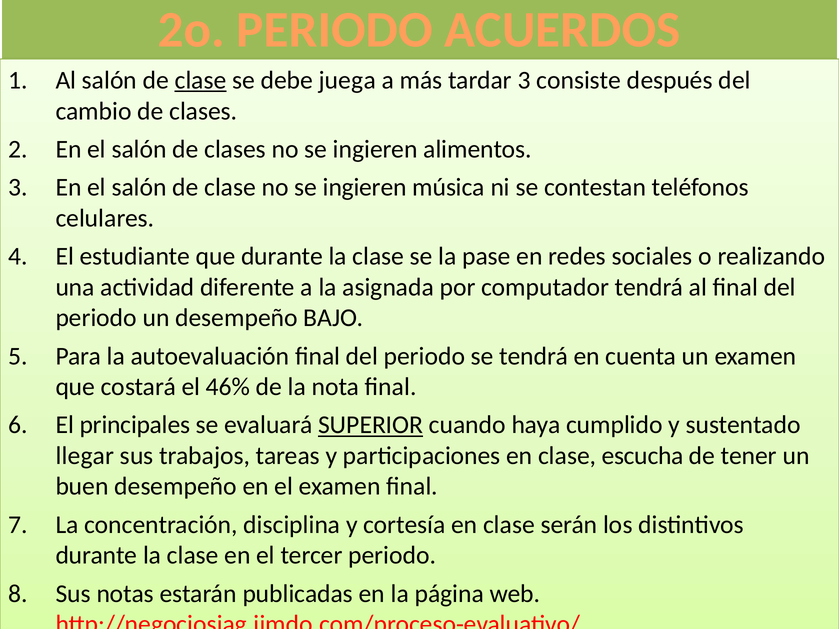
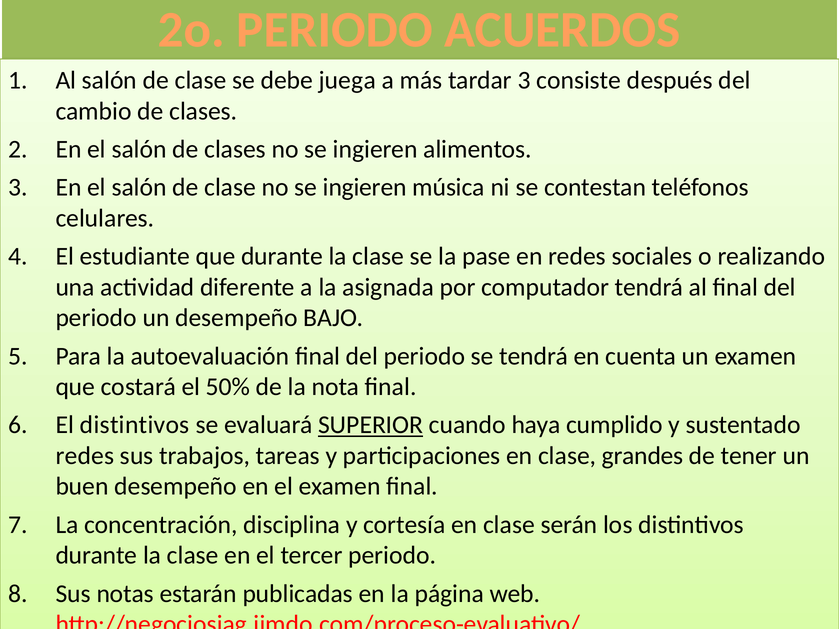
clase underline: present -> none (201, 80)
46%: 46% -> 50% (228, 387)
El principales: principales -> distintivos (135, 425)
llegar: llegar -> redes (85, 456)
escucha: escucha -> grandes (643, 456)
